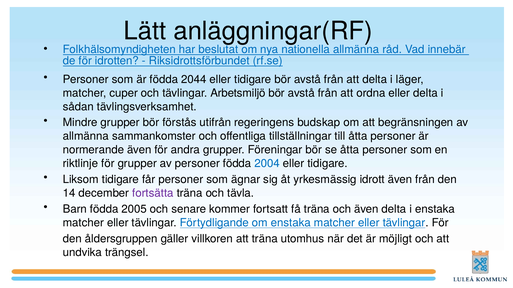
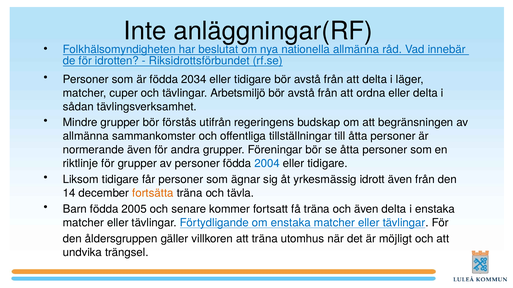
Lätt: Lätt -> Inte (145, 31)
2044: 2044 -> 2034 (194, 79)
fortsätta colour: purple -> orange (153, 193)
